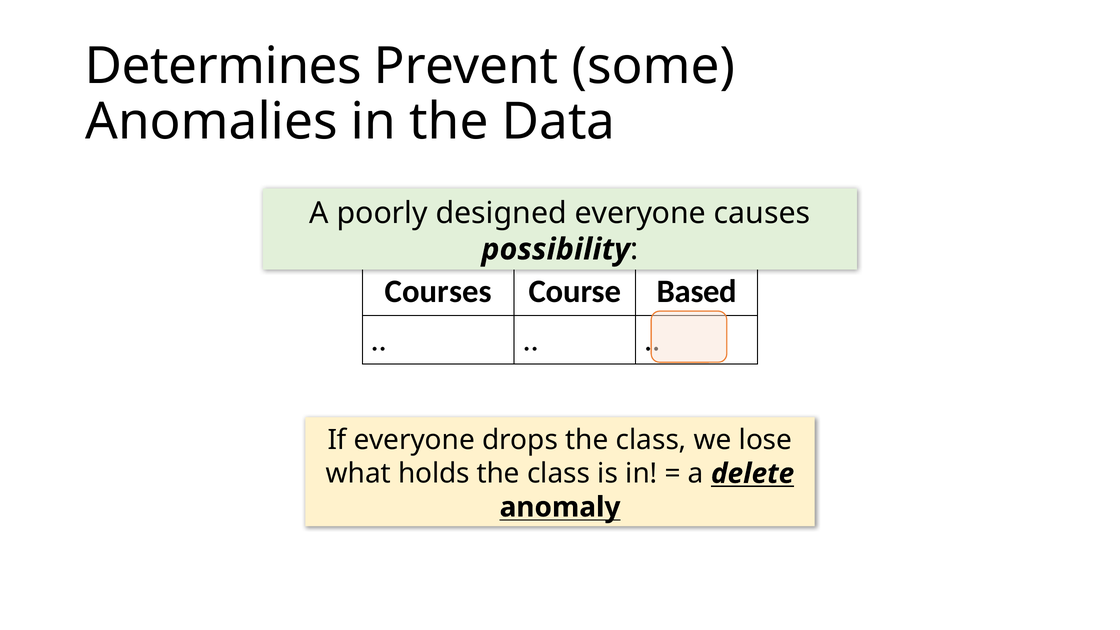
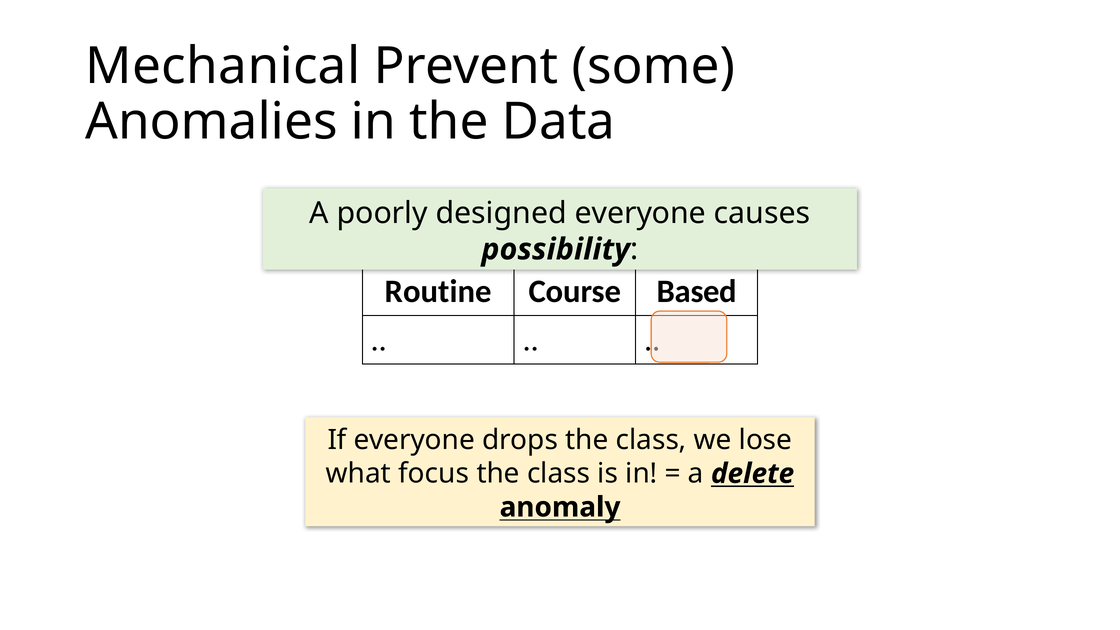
Determines: Determines -> Mechanical (223, 66)
Courses: Courses -> Routine (438, 292)
holds: holds -> focus (434, 474)
